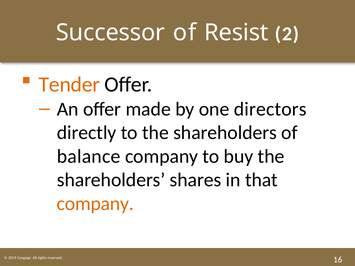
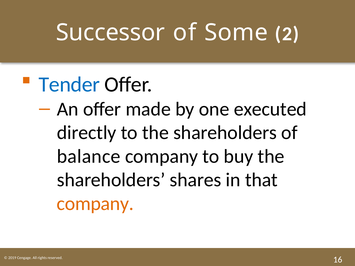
Resist: Resist -> Some (236, 33)
Tender colour: orange -> blue (69, 84)
directors: directors -> executed (270, 109)
